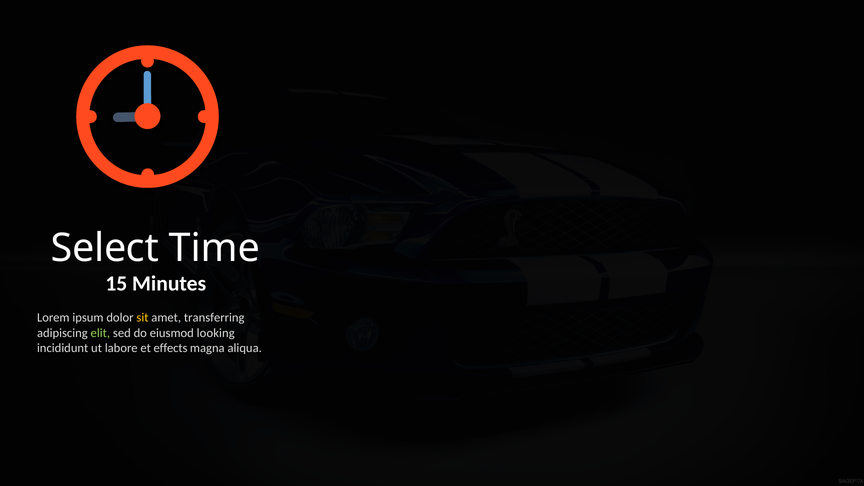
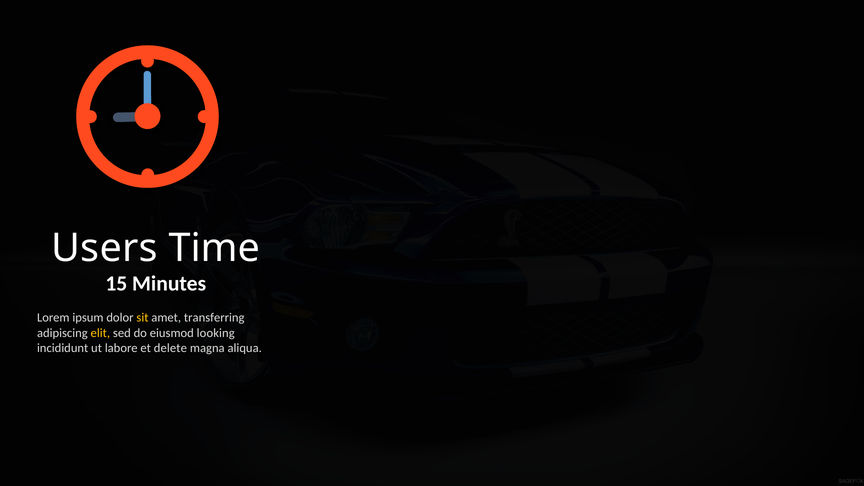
Select: Select -> Users (105, 248)
elit colour: light green -> yellow (100, 333)
effects: effects -> delete (170, 348)
